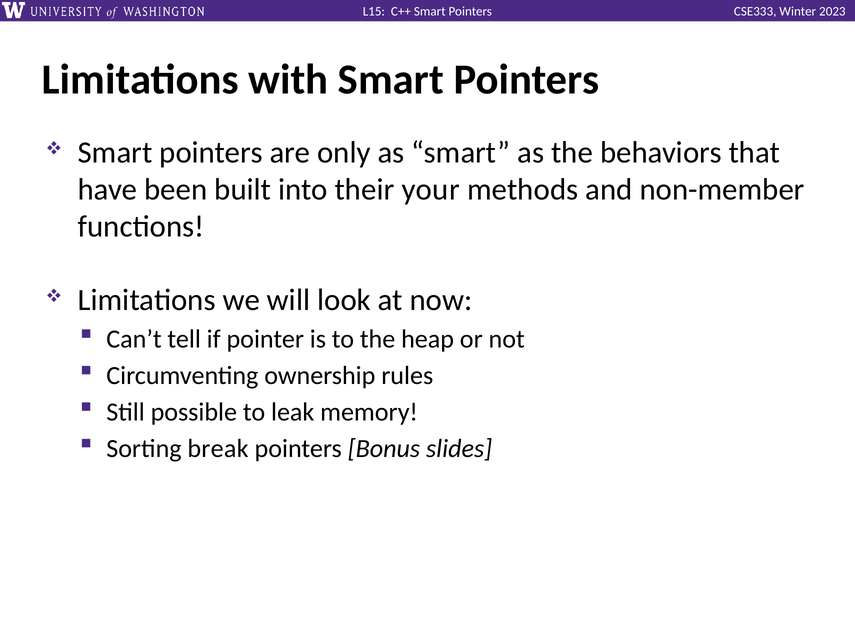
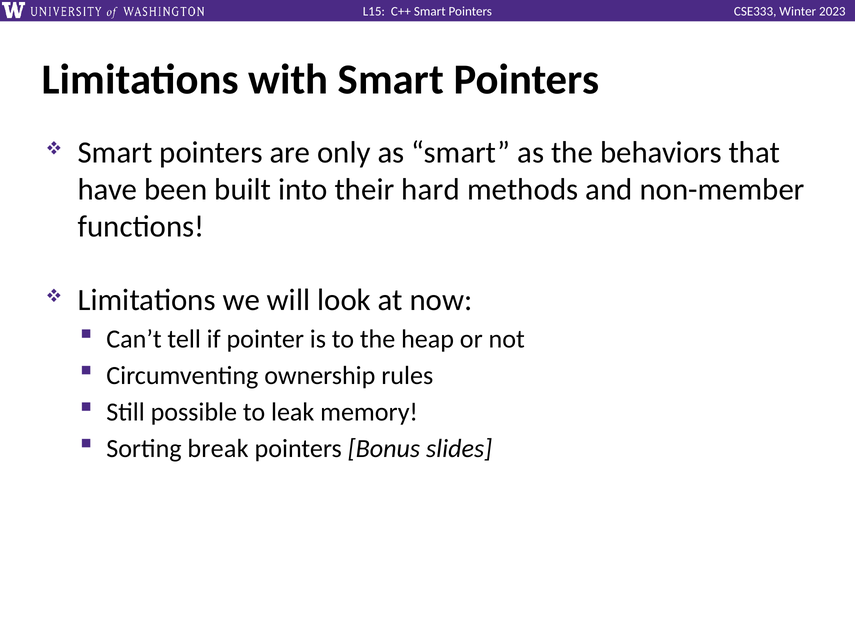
your: your -> hard (431, 189)
